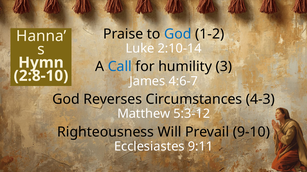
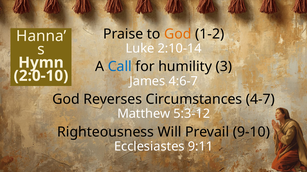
God colour: blue -> orange (178, 34)
2:8-10: 2:8-10 -> 2:0-10 (41, 76)
4-3: 4-3 -> 4-7 (260, 100)
